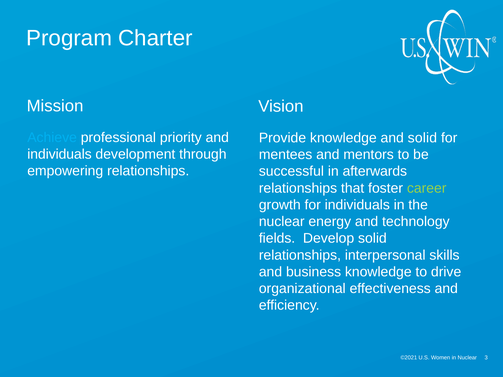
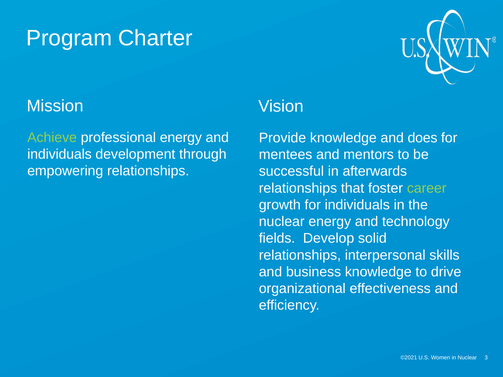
Achieve colour: light blue -> light green (52, 138)
professional priority: priority -> energy (181, 138)
and solid: solid -> does (423, 138)
